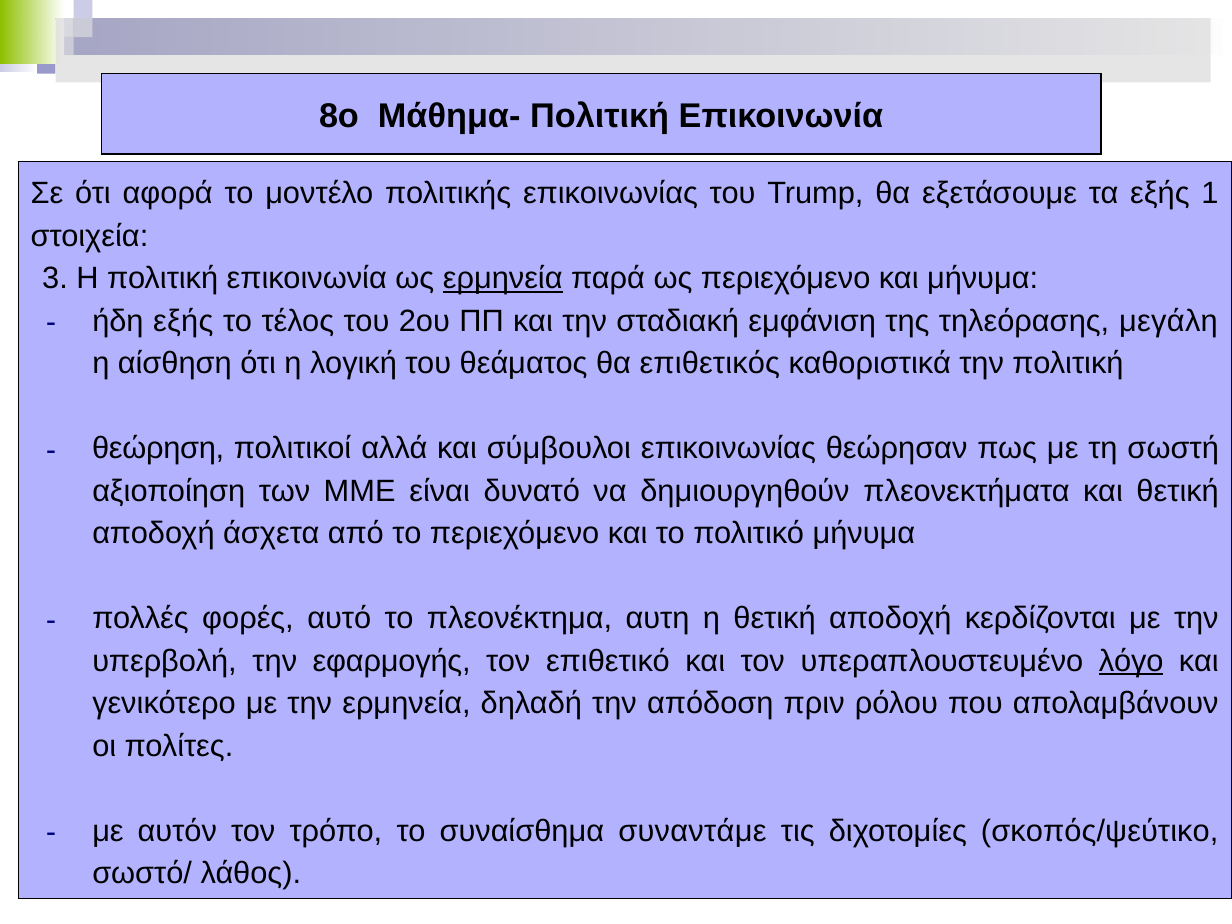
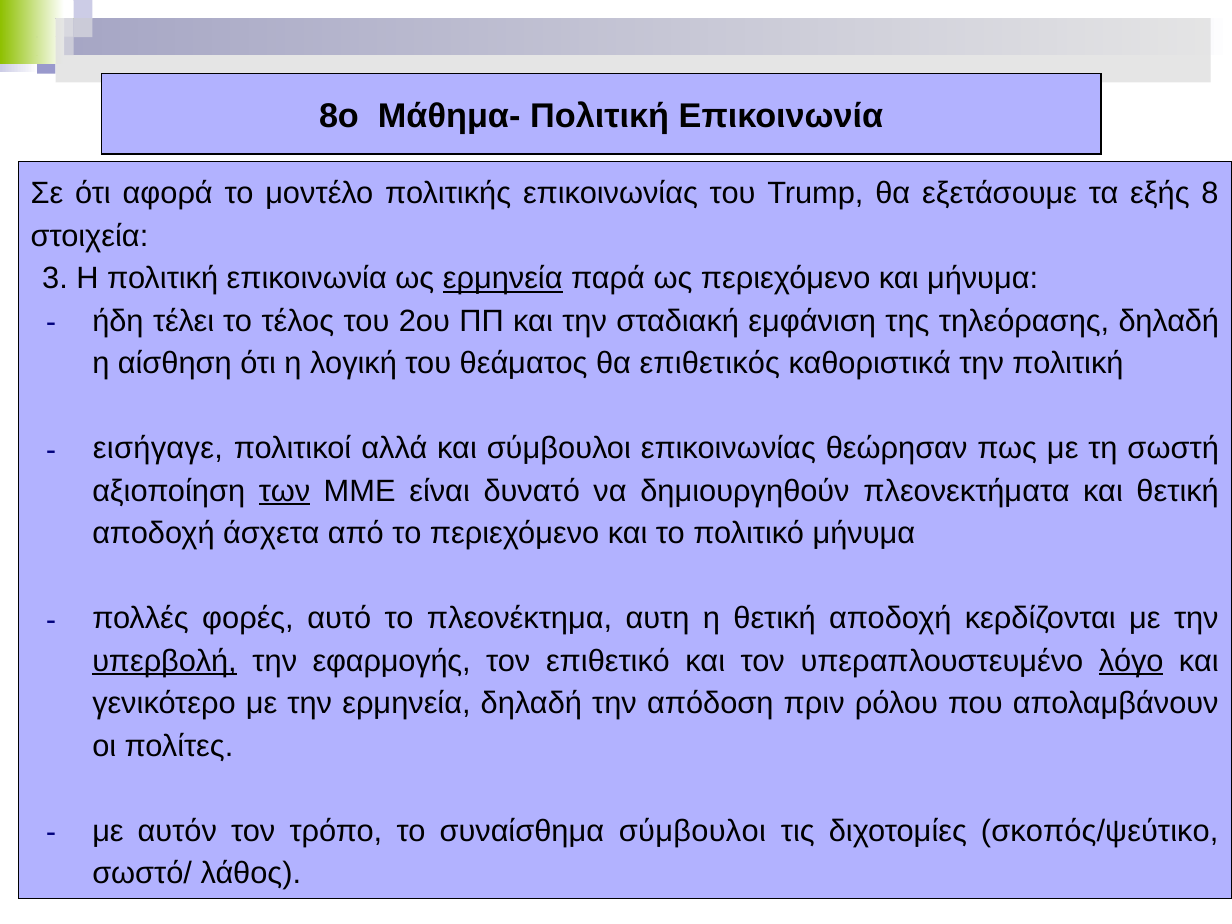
1: 1 -> 8 (1210, 194)
ήδη εξής: εξής -> τέλει (184, 321)
τηλεόρασης μεγάλη: μεγάλη -> δηλαδή (1169, 321)
θεώρηση: θεώρηση -> εισήγαγε (158, 449)
των underline: none -> present (285, 491)
υπερβολή underline: none -> present (164, 661)
συναίσθημα συναντάμε: συναντάμε -> σύμβουλοι (692, 831)
